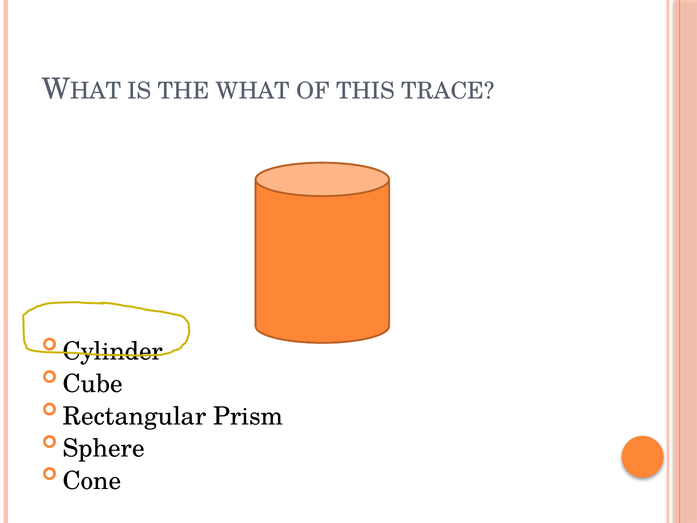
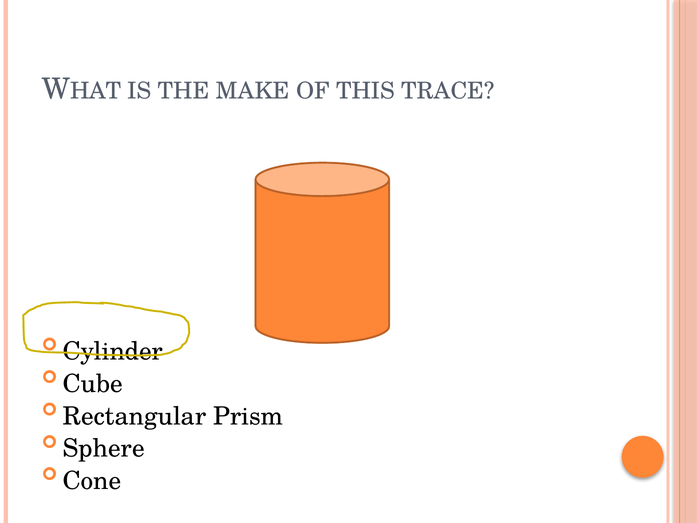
WHAT: WHAT -> MAKE (253, 91)
